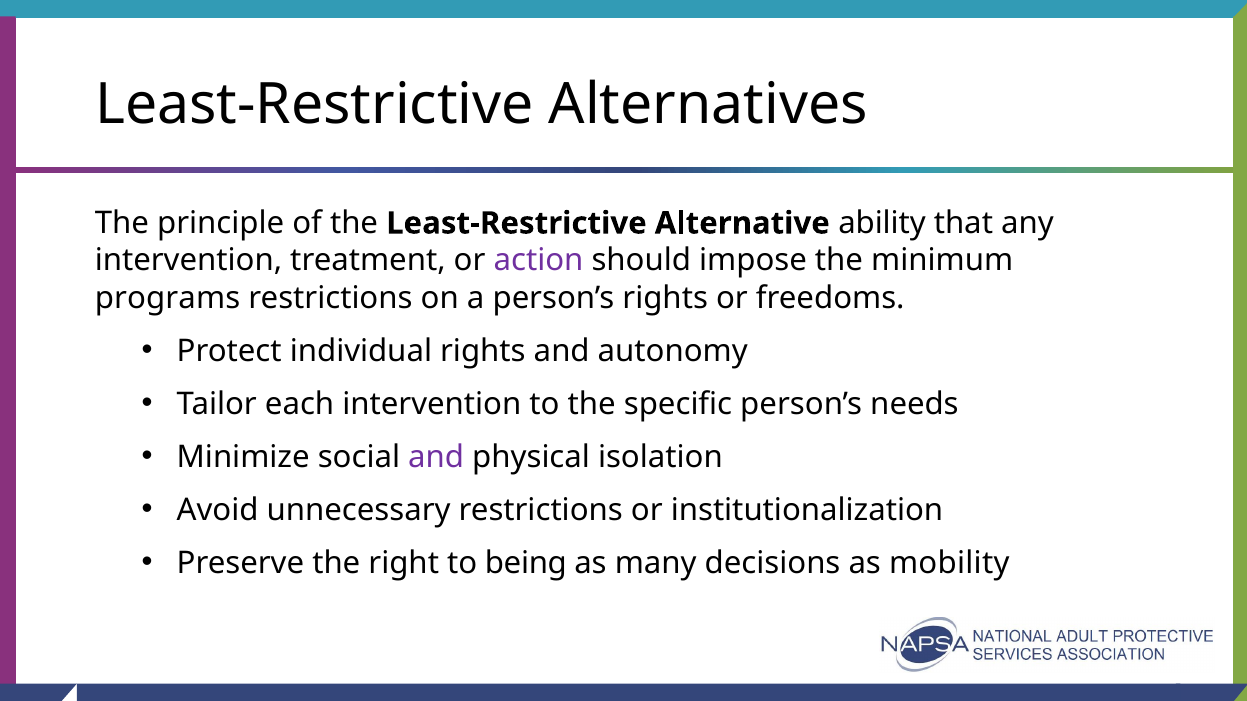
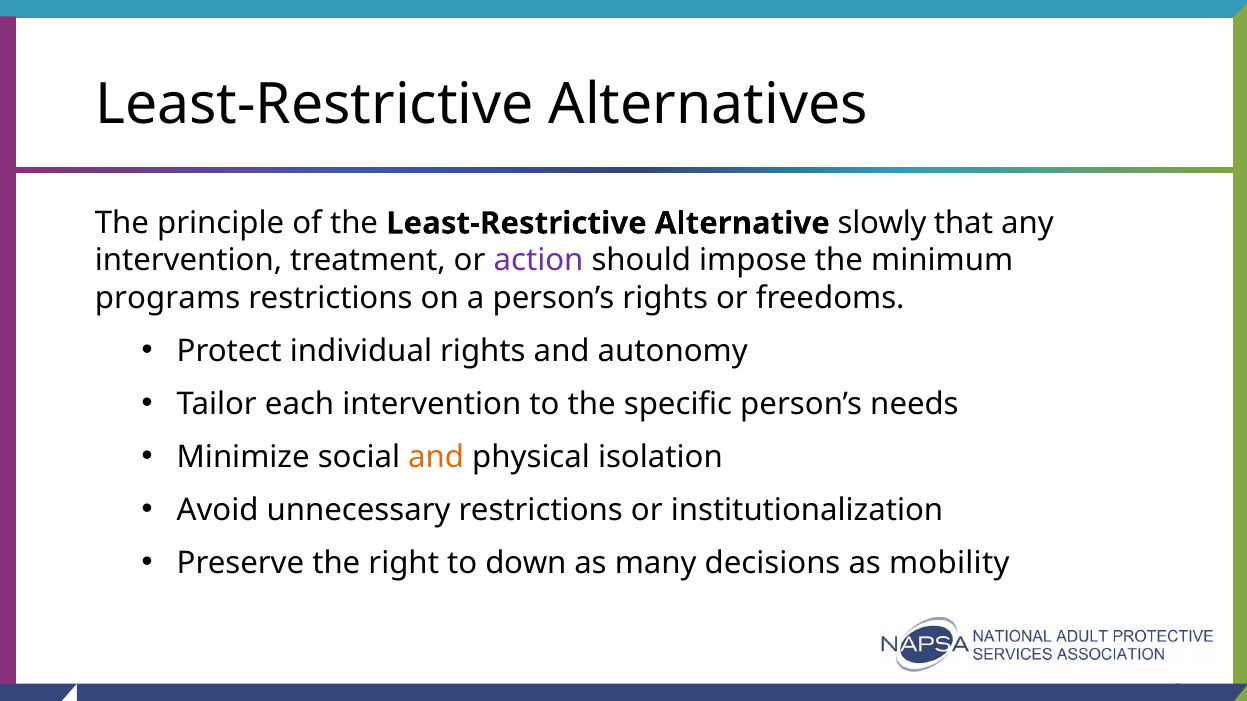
ability: ability -> slowly (882, 223)
and colour: purple -> orange (436, 457)
being: being -> down (526, 563)
